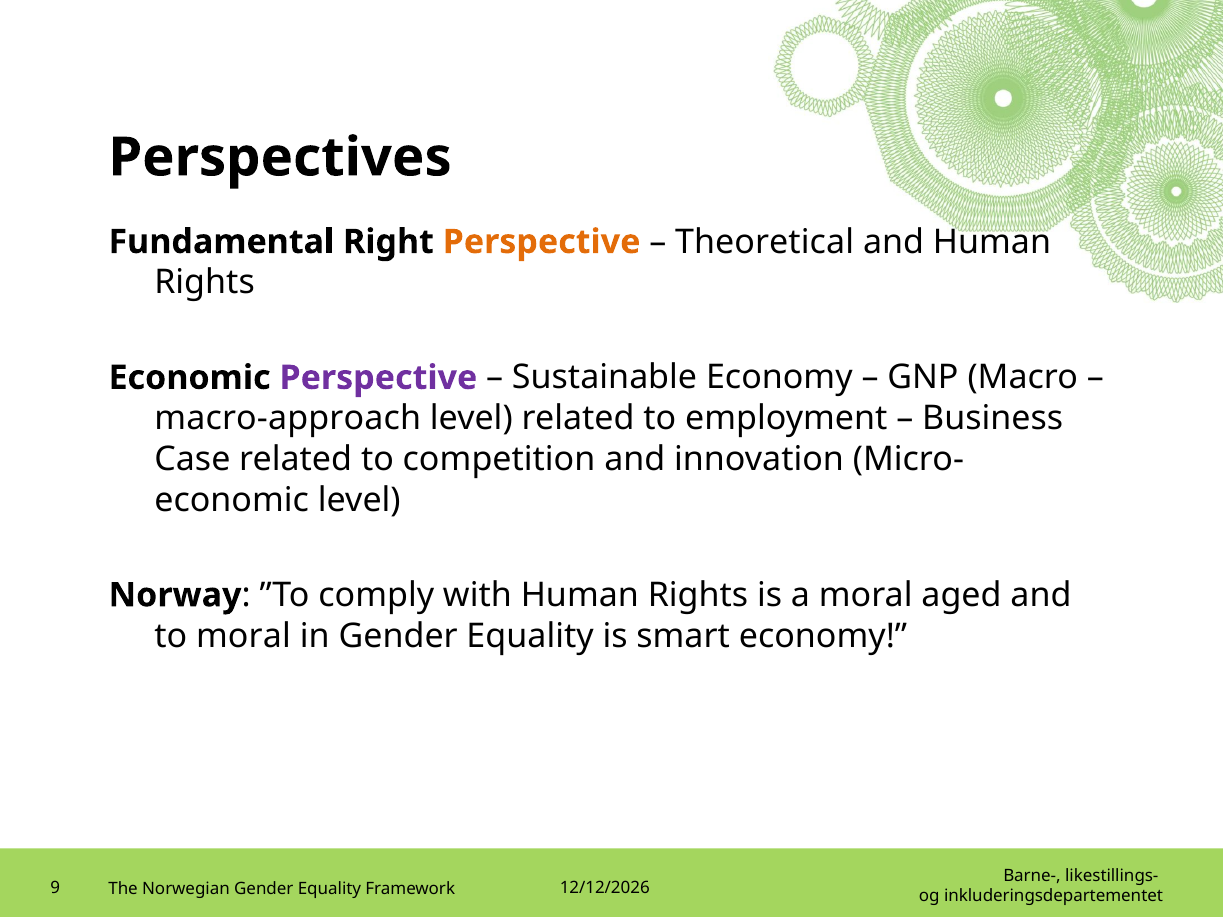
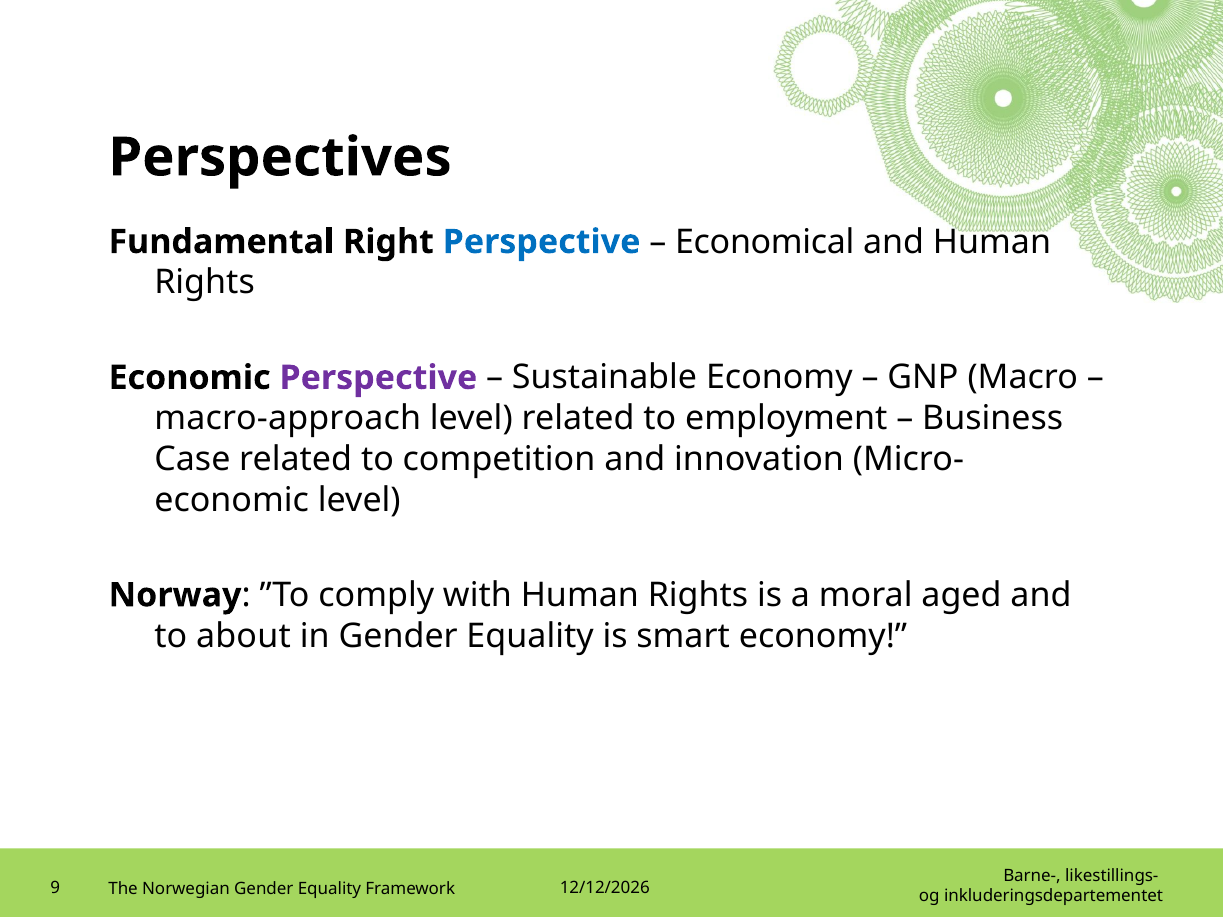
Perspective colour: orange -> blue (542, 242)
Theoretical: Theoretical -> Economical (765, 242)
to moral: moral -> about (243, 636)
